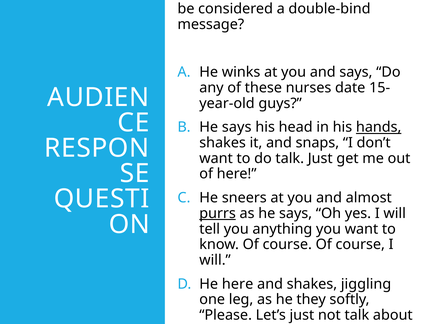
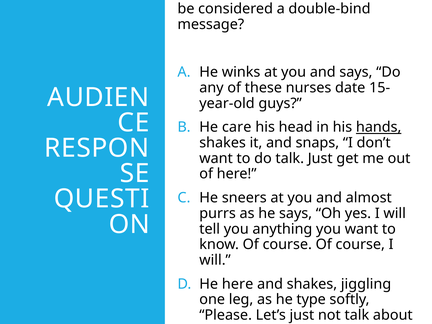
says: says -> care (237, 127)
purrs underline: present -> none (218, 213)
they: they -> type (311, 300)
